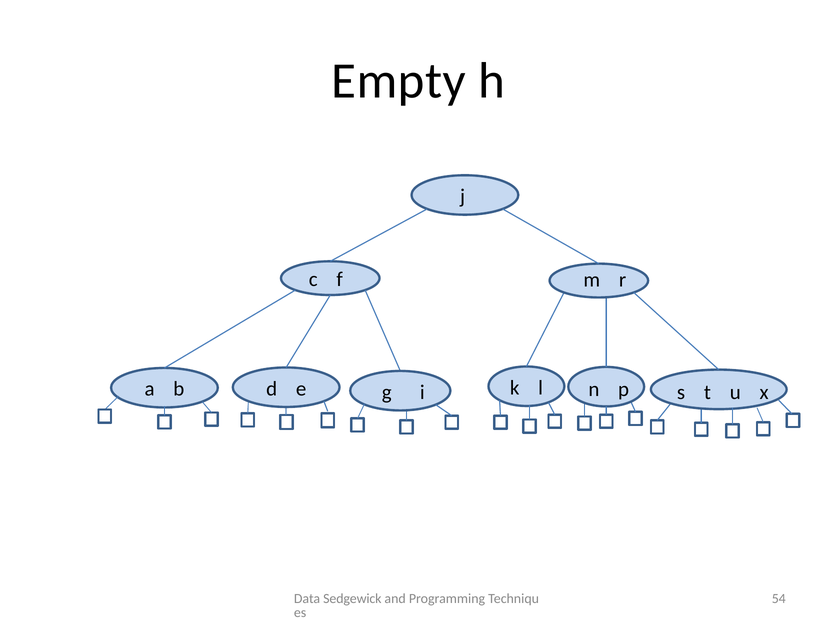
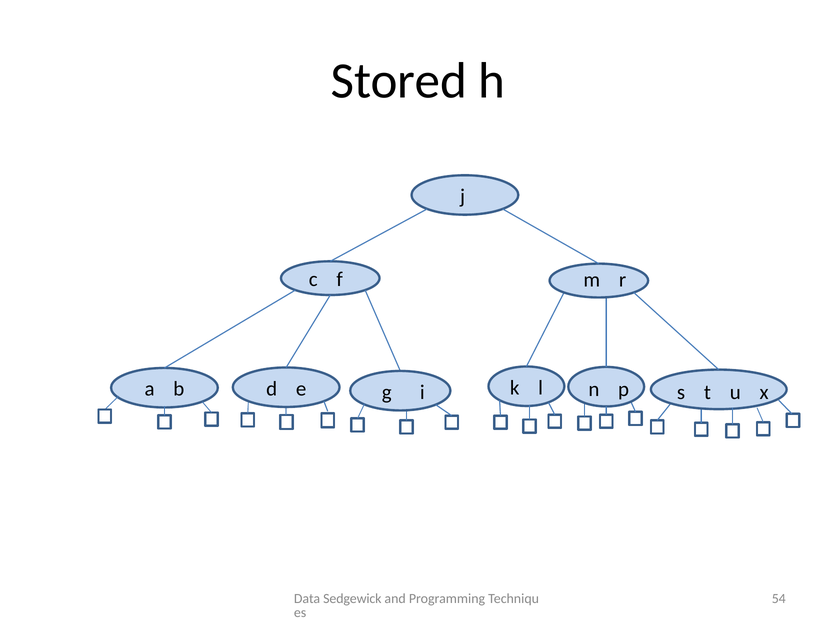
Empty: Empty -> Stored (399, 81)
